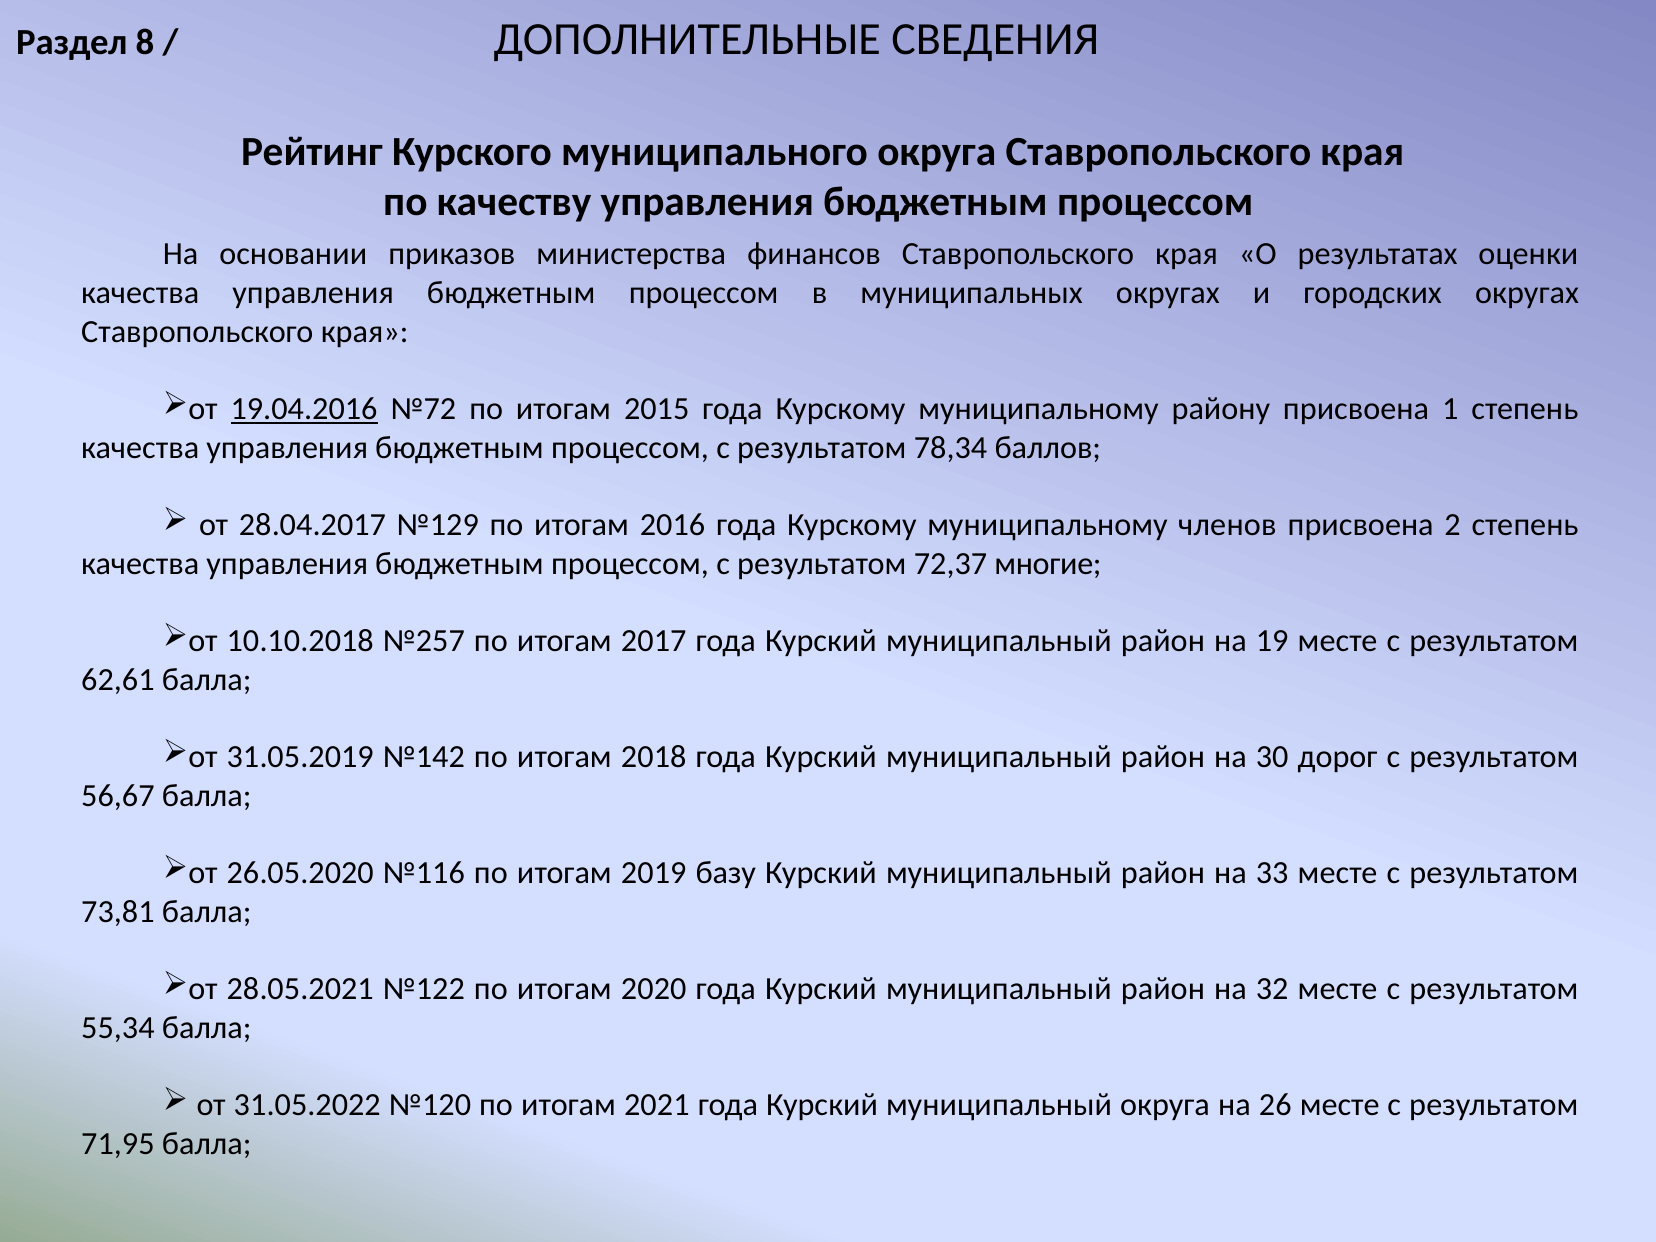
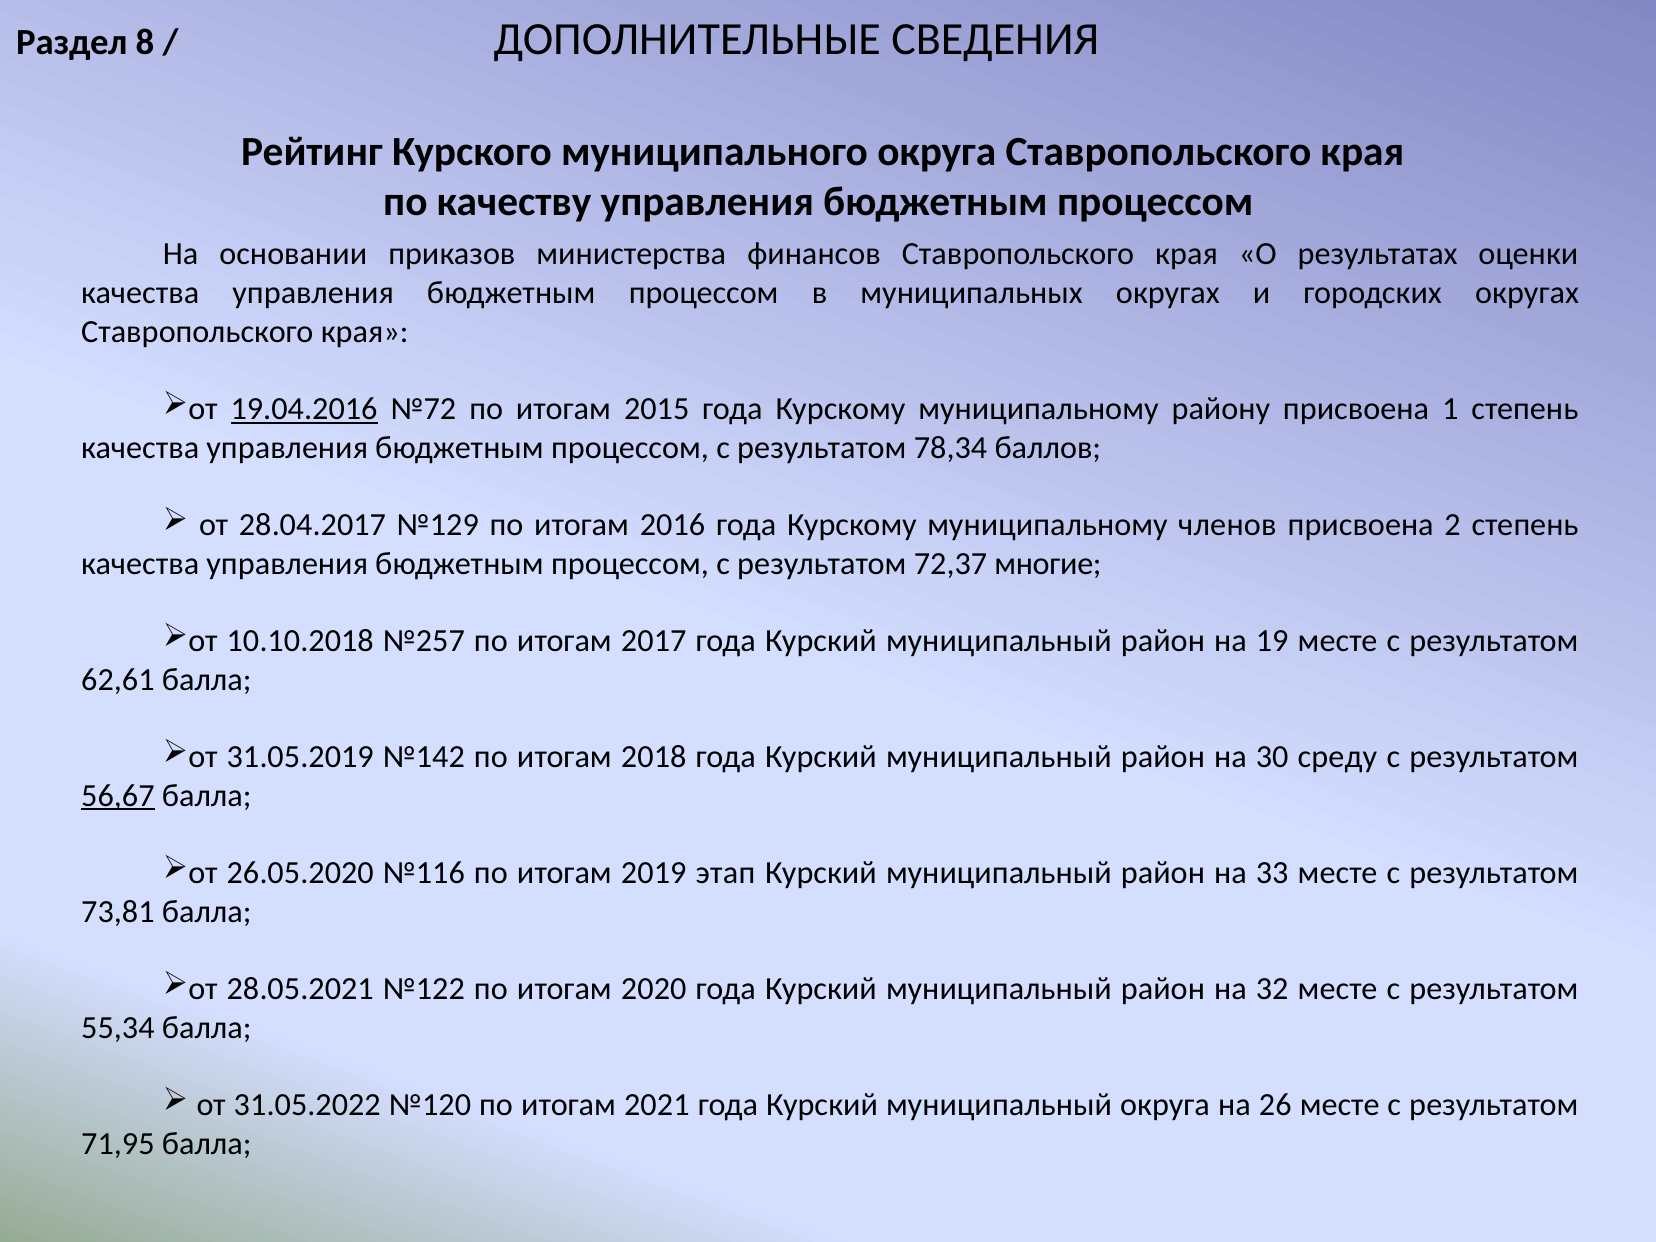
дорог: дорог -> среду (1338, 757)
56,67 underline: none -> present (118, 795)
базу: базу -> этап (726, 873)
